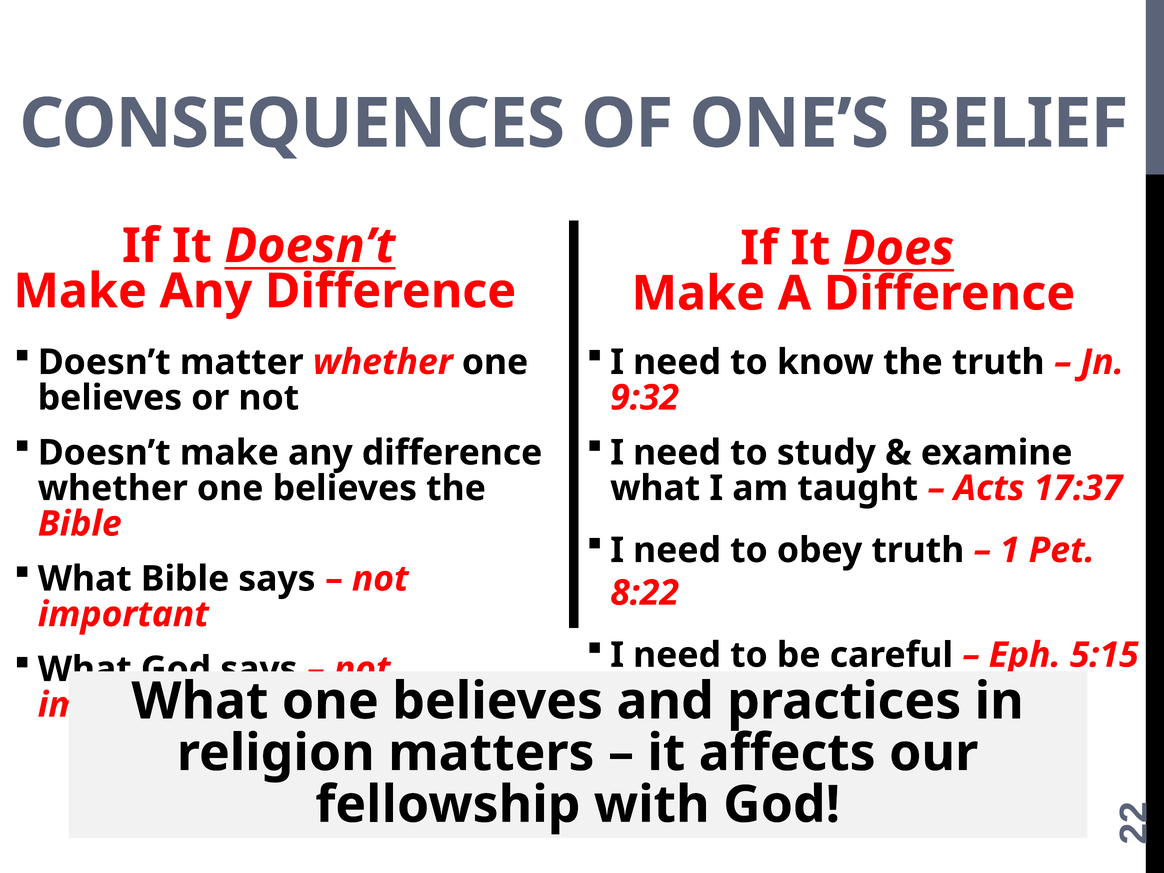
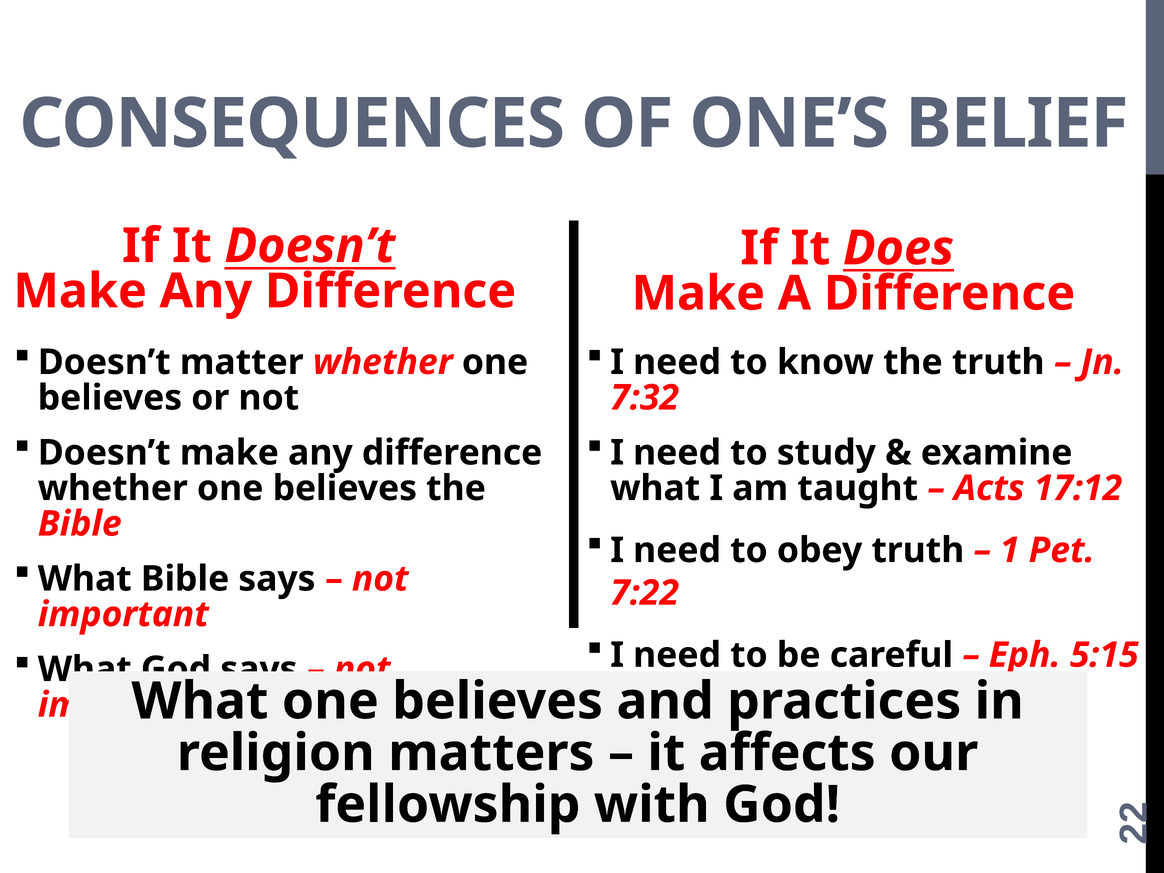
9:32: 9:32 -> 7:32 (645, 398)
17:37: 17:37 -> 17:12 (1078, 488)
8:22: 8:22 -> 7:22 (645, 593)
